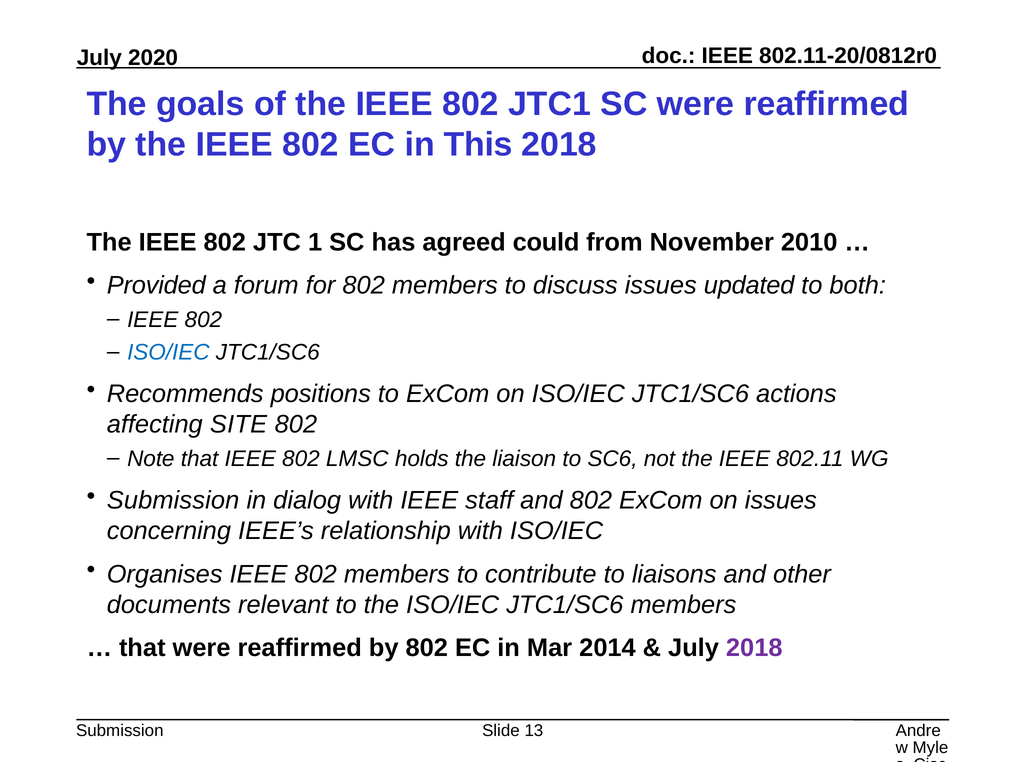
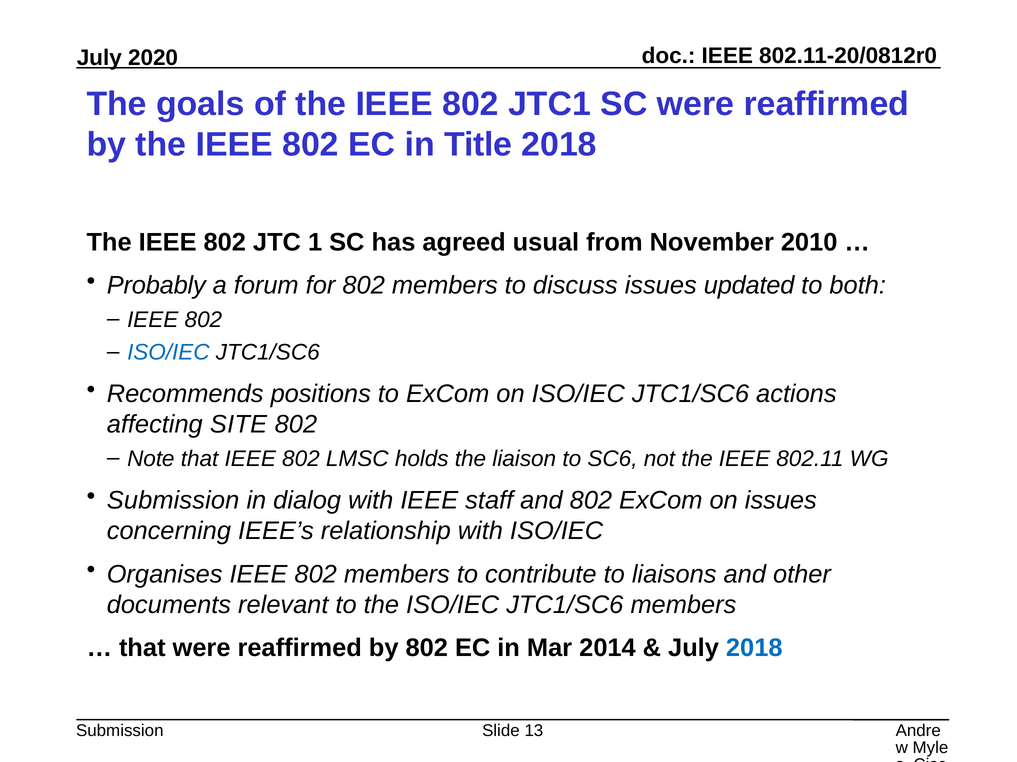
This: This -> Title (478, 145)
could: could -> usual (546, 242)
Provided: Provided -> Probably (156, 286)
2018 colour: purple -> blue (754, 648)
